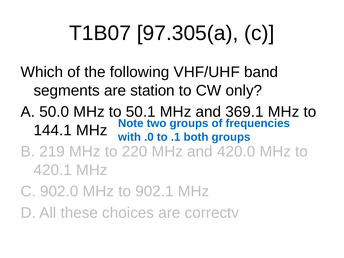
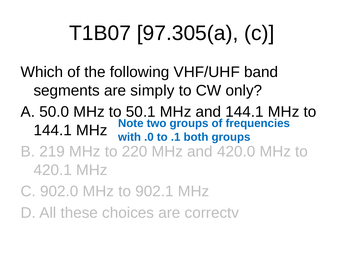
station: station -> simply (152, 91)
and 369.1: 369.1 -> 144.1 (245, 112)
